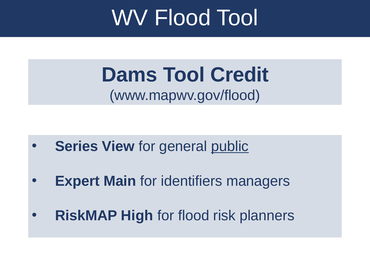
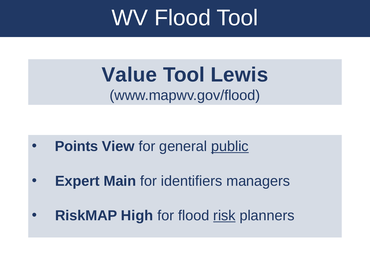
Dams: Dams -> Value (129, 75)
Credit: Credit -> Lewis (239, 75)
Series: Series -> Points (77, 146)
risk underline: none -> present (224, 215)
